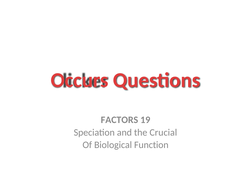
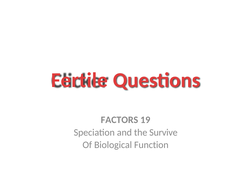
Occurs: Occurs -> Fertile (79, 80)
Crucial: Crucial -> Survive (163, 132)
